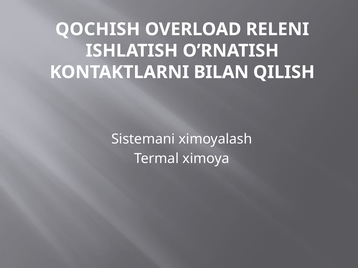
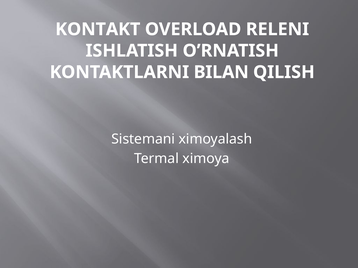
QOCHISH: QOCHISH -> KONTAKT (98, 29)
